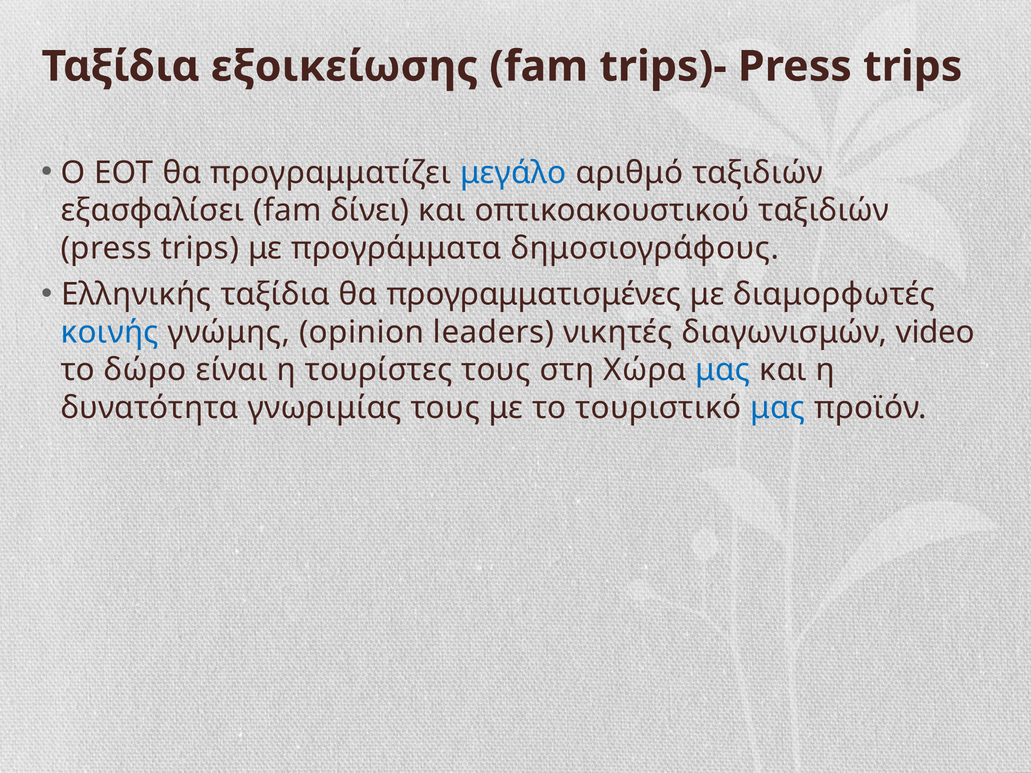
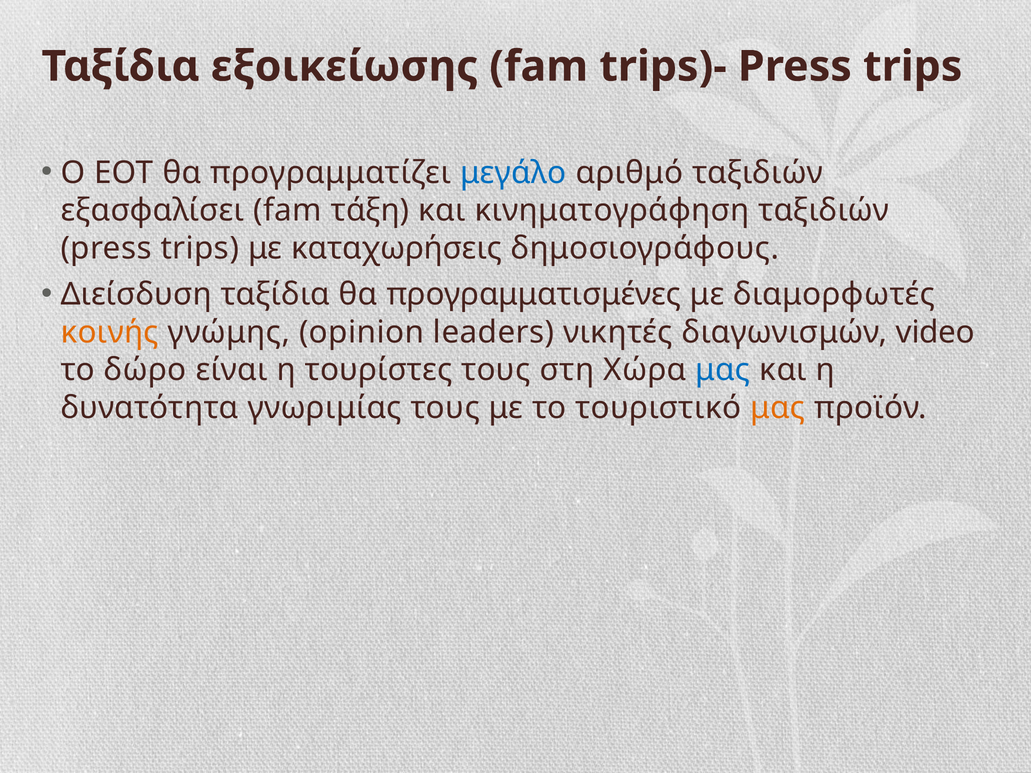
δίνει: δίνει -> τάξη (370, 210)
οπτικοακουστικού: οπτικοακουστικού -> κινηματογράφηση (612, 210)
προγράμματα: προγράμματα -> καταχωρήσεις (397, 248)
Ελληνικής: Ελληνικής -> Διείσδυση (136, 295)
κοινής colour: blue -> orange (110, 332)
μας colour: blue -> orange (778, 408)
